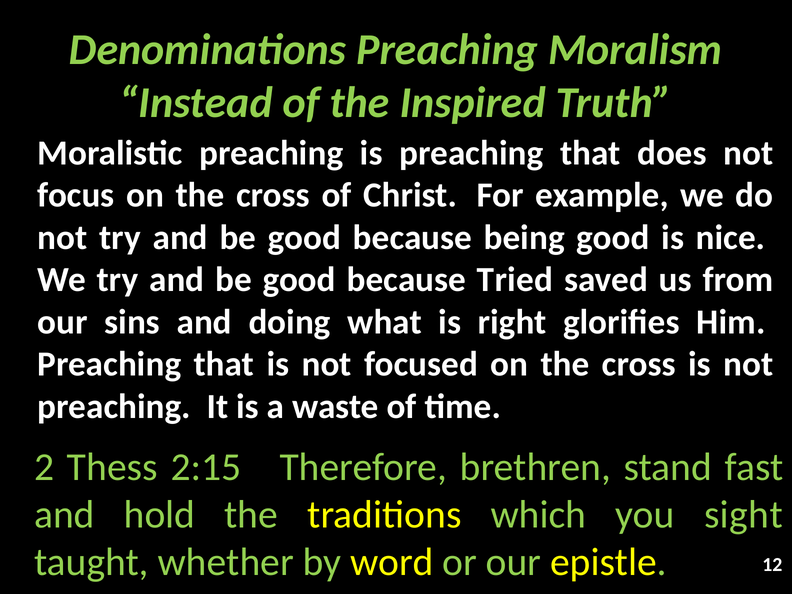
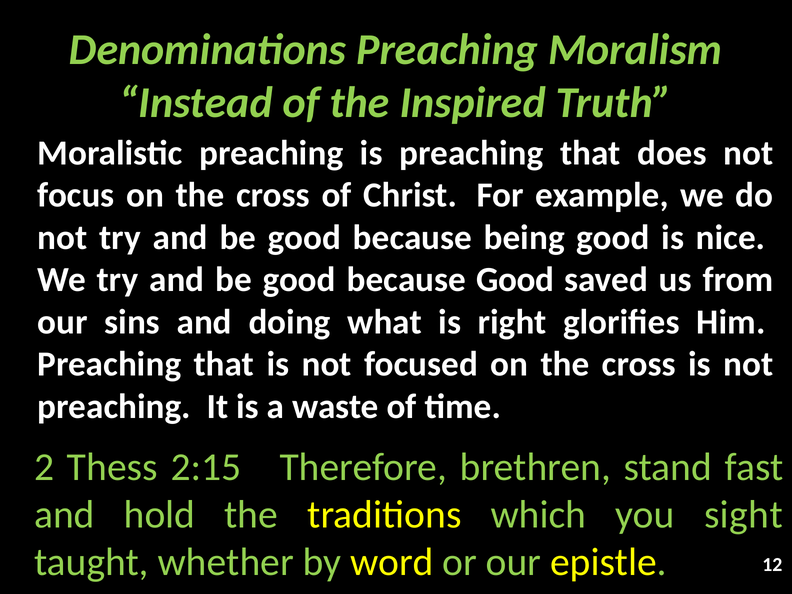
because Tried: Tried -> Good (515, 280)
